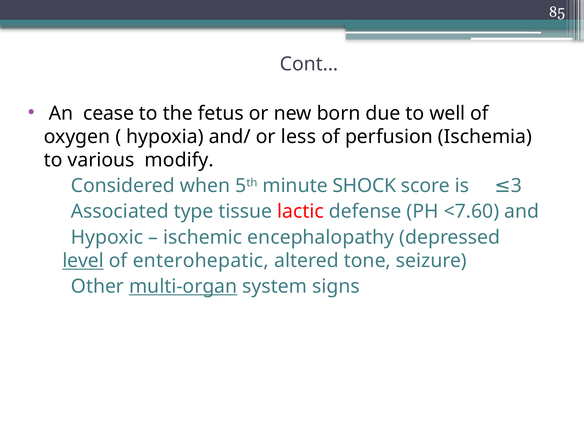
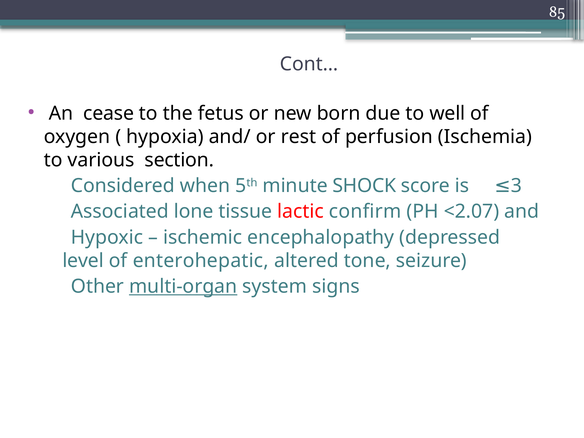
less: less -> rest (299, 137)
modify: modify -> section (179, 160)
type: type -> lone (194, 212)
defense: defense -> confirm (365, 212)
<7.60: <7.60 -> <2.07 (471, 212)
level underline: present -> none (83, 261)
